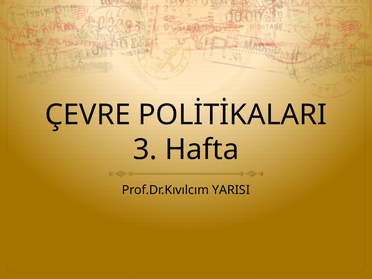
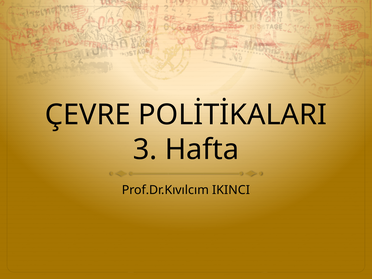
YARISI: YARISI -> IKINCI (231, 190)
